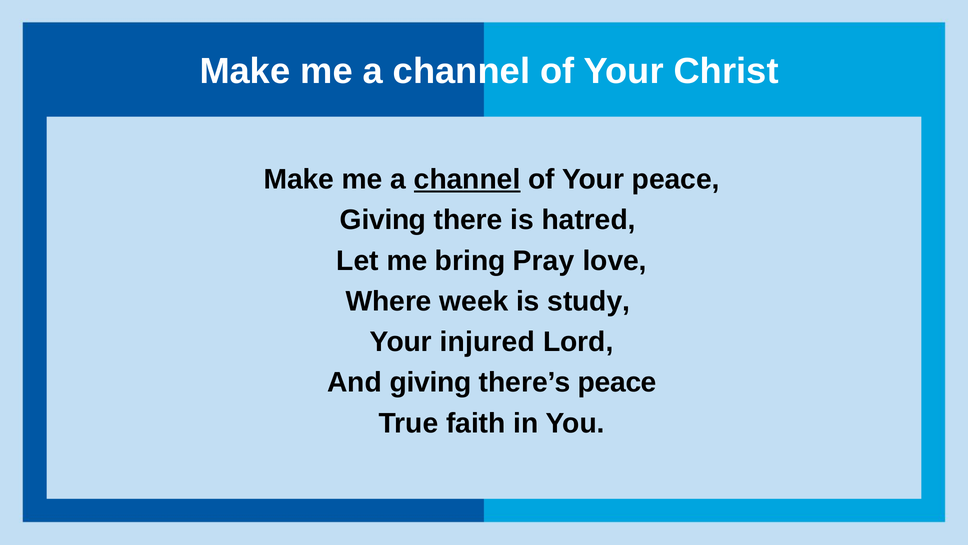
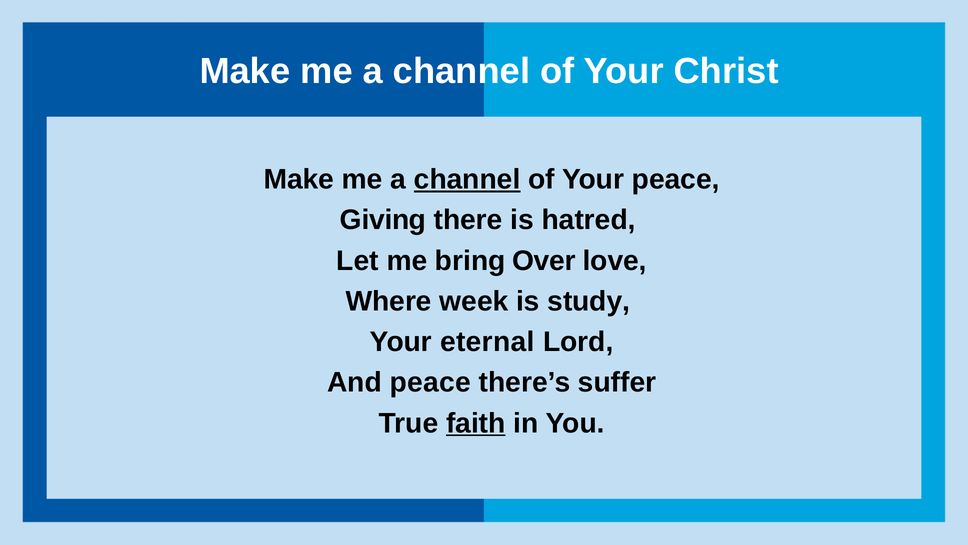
Pray: Pray -> Over (544, 260)
injured: injured -> eternal (487, 342)
And giving: giving -> peace (430, 382)
there’s peace: peace -> suffer (617, 382)
faith underline: none -> present (476, 423)
